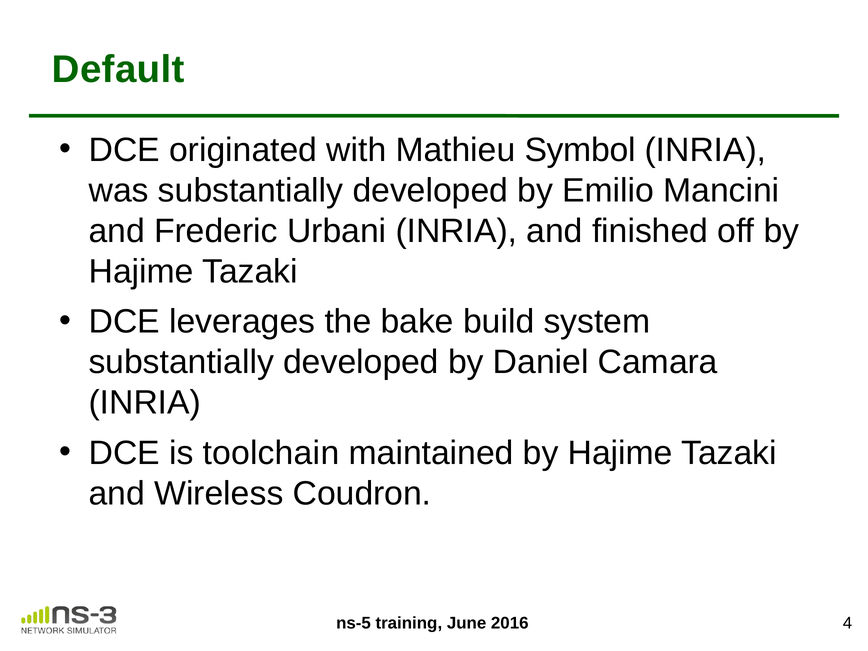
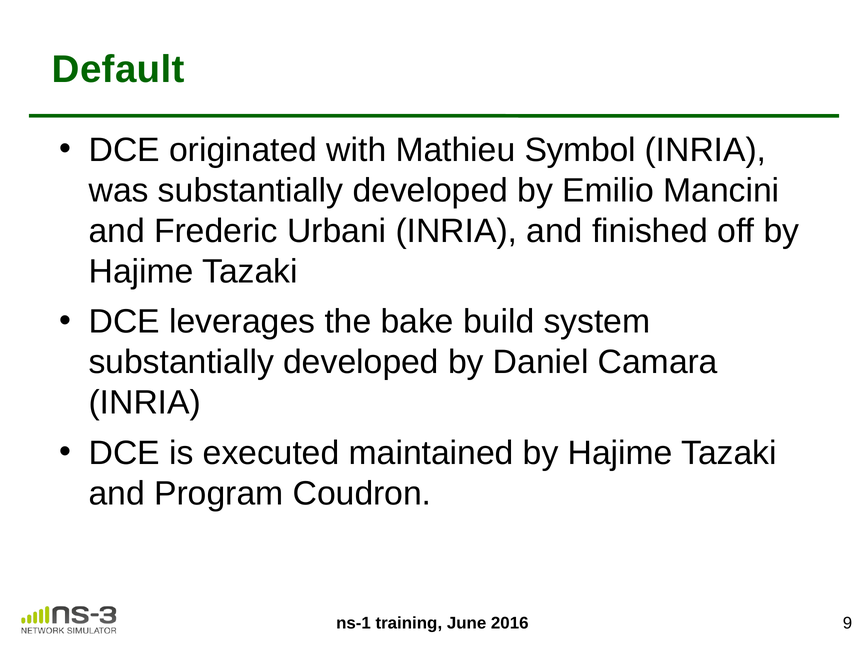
toolchain: toolchain -> executed (271, 453)
Wireless: Wireless -> Program (219, 494)
ns-5: ns-5 -> ns-1 (353, 623)
4: 4 -> 9 (848, 623)
